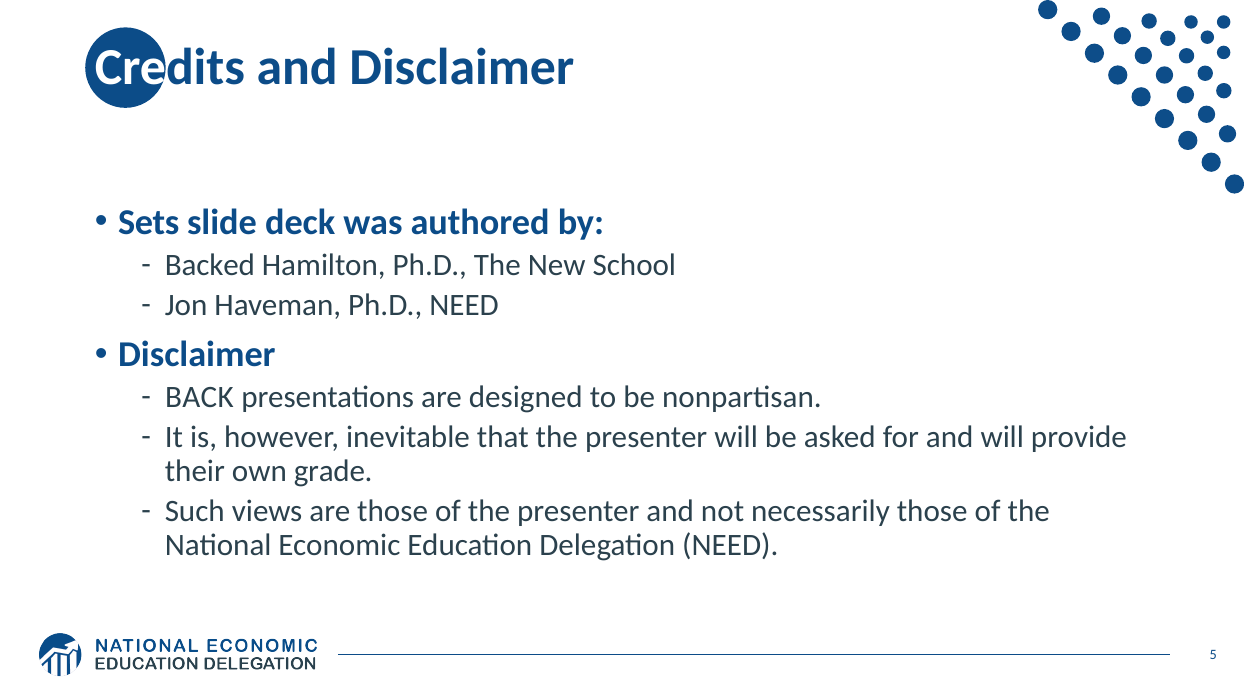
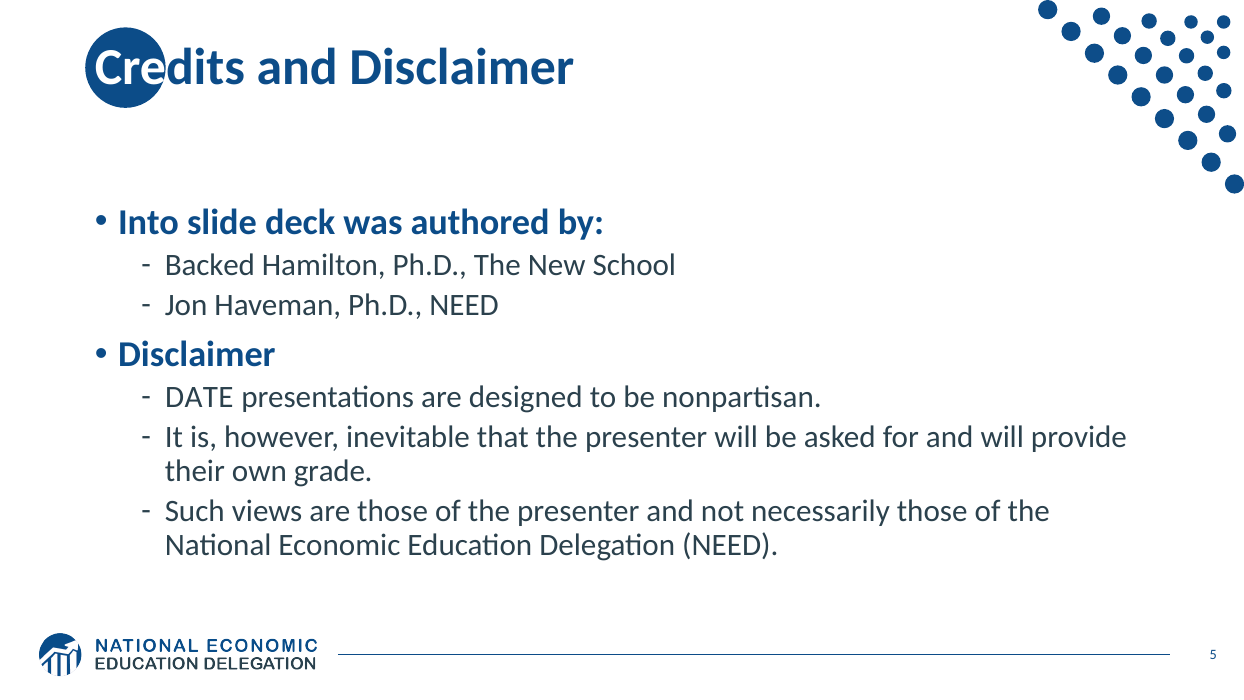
Sets: Sets -> Into (149, 222)
BACK: BACK -> DATE (199, 397)
